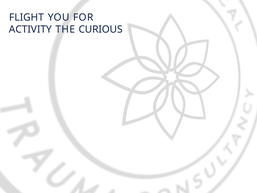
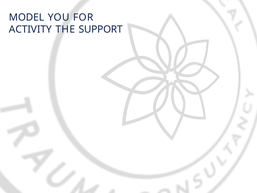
FLIGHT: FLIGHT -> MODEL (27, 17)
CURIOUS: CURIOUS -> SUPPORT (101, 29)
